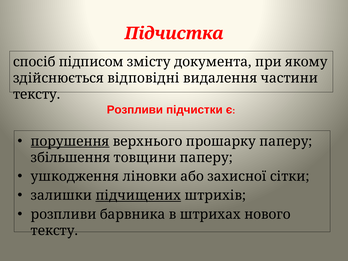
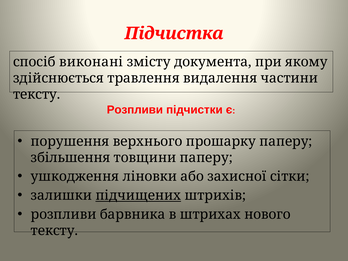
підписом: підписом -> виконані (91, 62)
відповідні: відповідні -> травлення (144, 78)
порушення underline: present -> none (70, 141)
